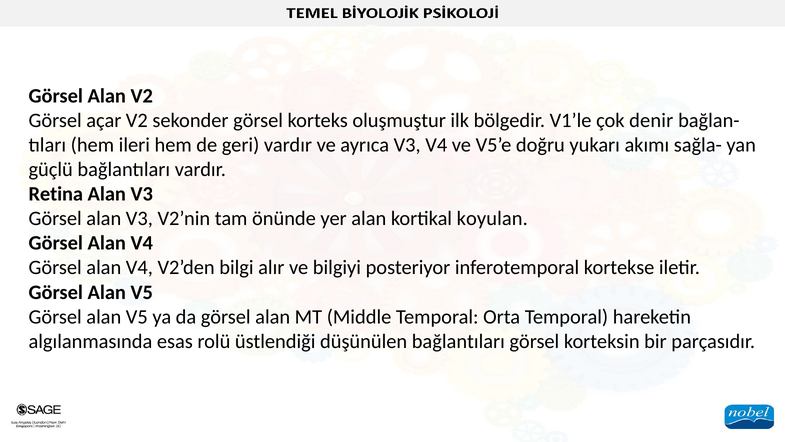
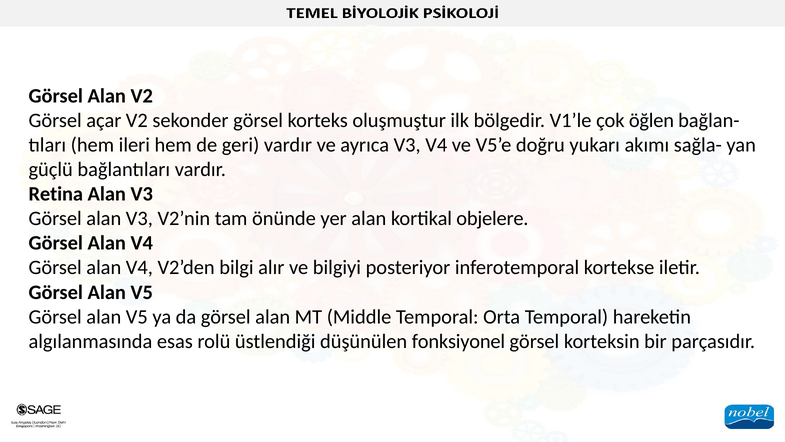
denir: denir -> öğlen (651, 120)
koyulan: koyulan -> objelere (492, 218)
düşünülen bağlantıları: bağlantıları -> fonksiyonel (458, 341)
